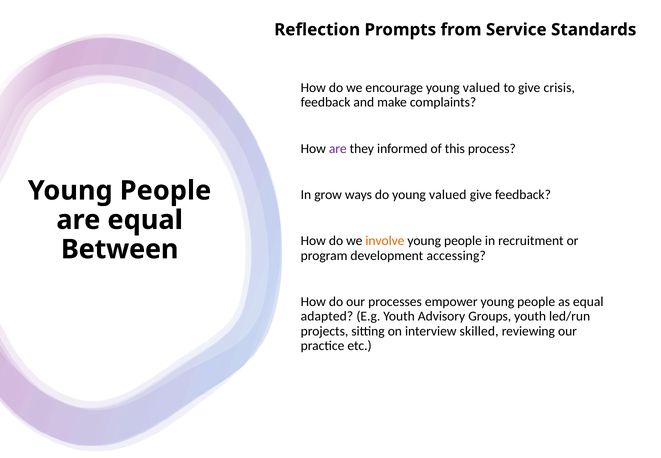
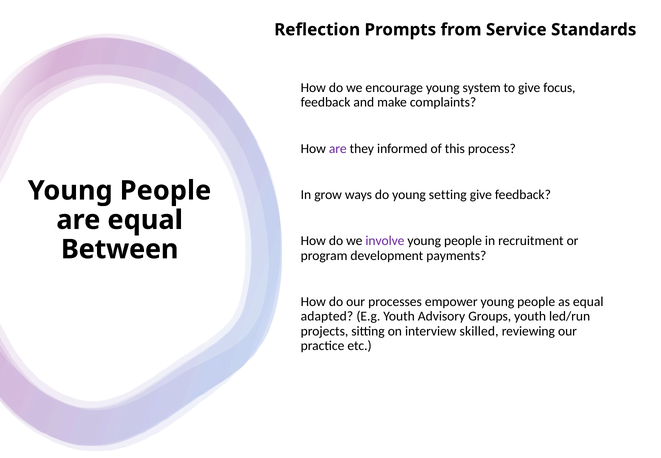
encourage young valued: valued -> system (482, 88)
crisis: crisis -> focus (559, 88)
do young valued: valued -> setting (448, 195)
involve colour: orange -> purple (385, 241)
accessing: accessing -> payments (456, 255)
